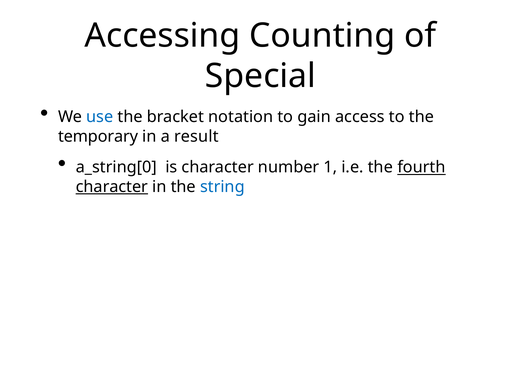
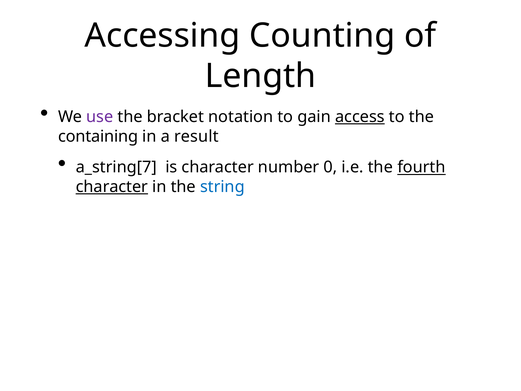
Special: Special -> Length (261, 76)
use colour: blue -> purple (100, 117)
access underline: none -> present (360, 117)
temporary: temporary -> containing (98, 136)
a_string[0: a_string[0 -> a_string[7 (116, 167)
1: 1 -> 0 (330, 167)
